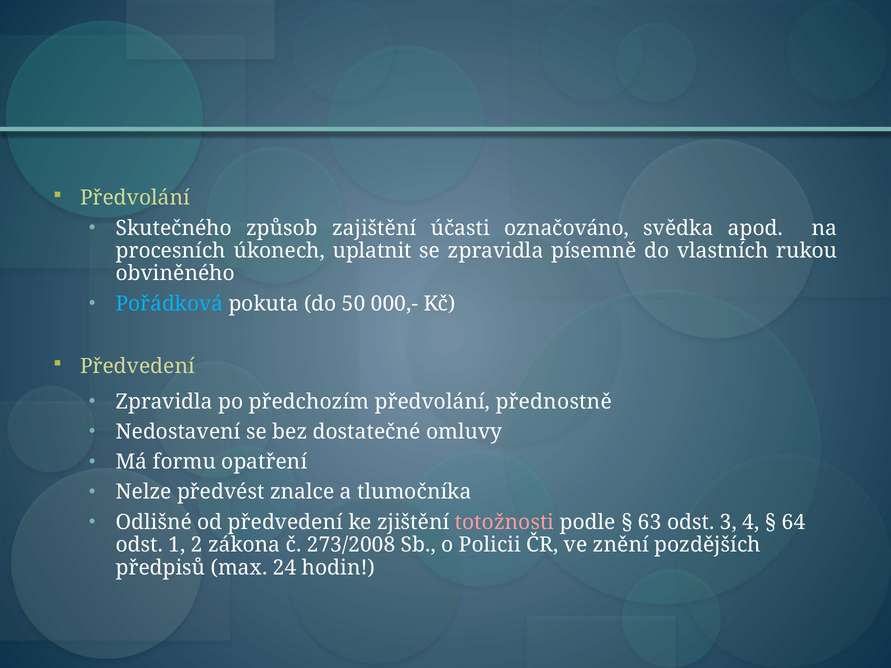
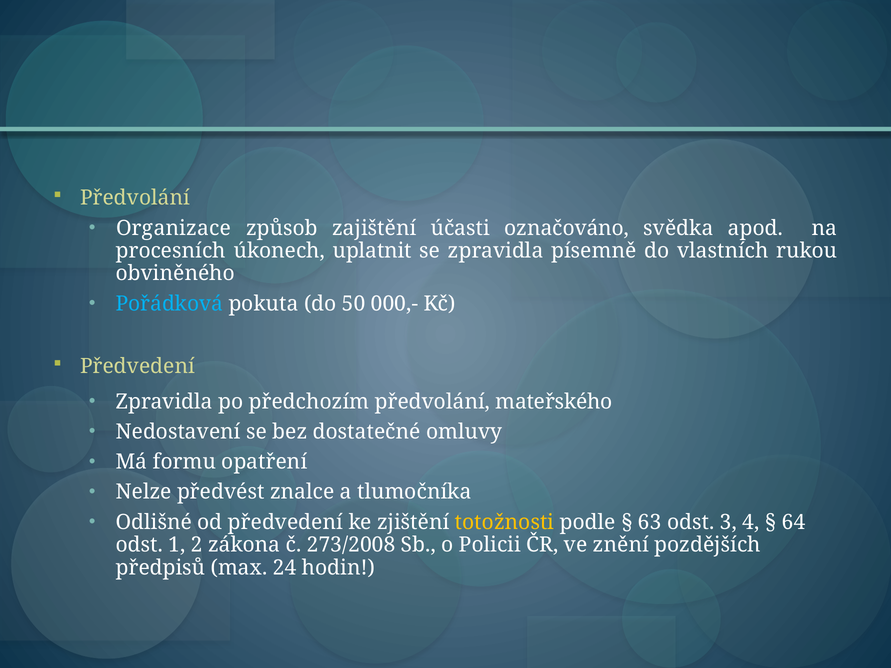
Skutečného: Skutečného -> Organizace (174, 228)
přednostně: přednostně -> mateřského (554, 402)
totožnosti colour: pink -> yellow (505, 522)
